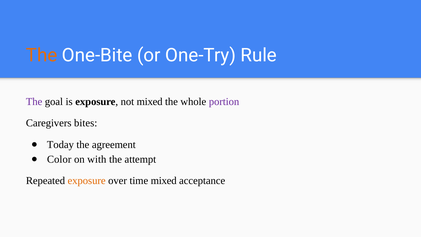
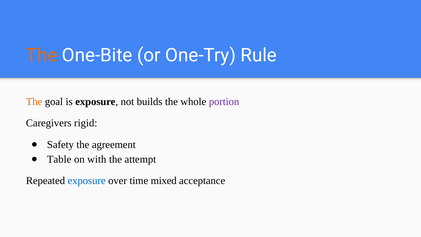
The colour: purple -> orange (34, 102)
not mixed: mixed -> builds (150, 102)
bites: bites -> rigid (86, 123)
Today: Today -> Safety (60, 145)
Color: Color -> Table (59, 159)
exposure colour: orange -> blue (87, 181)
